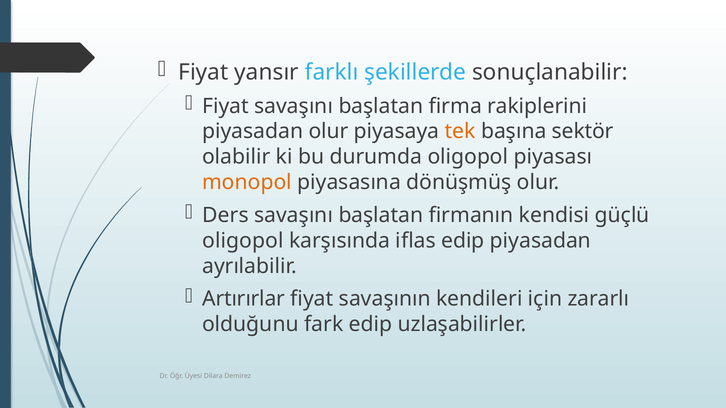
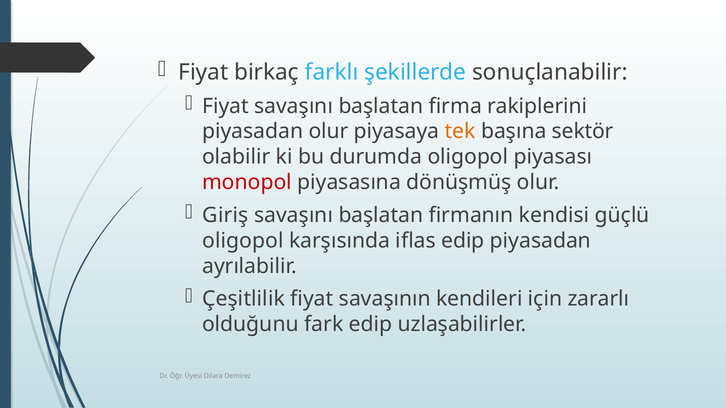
yansır: yansır -> birkaç (267, 72)
monopol colour: orange -> red (247, 182)
Ders: Ders -> Giriş (225, 215)
Artırırlar: Artırırlar -> Çeşitlilik (244, 299)
